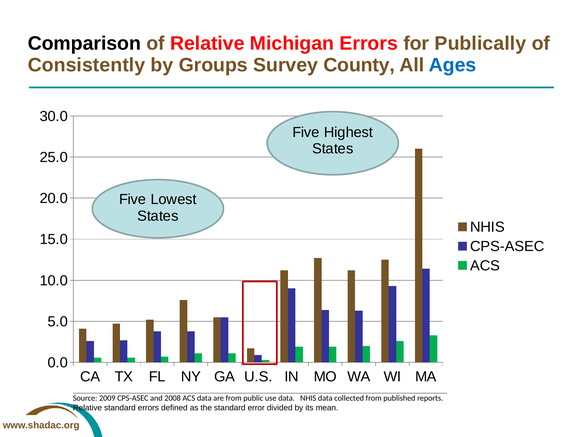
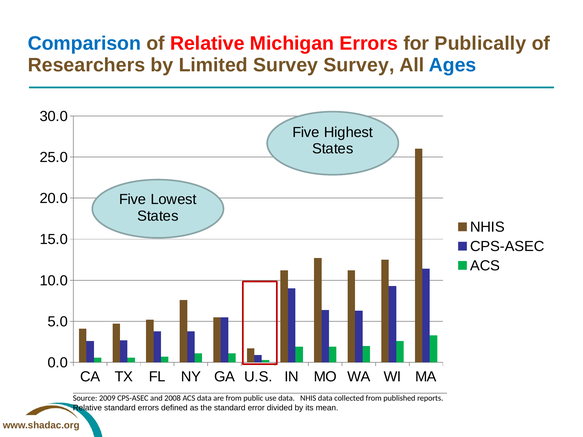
Comparison colour: black -> blue (84, 43)
Consistently: Consistently -> Researchers (86, 65)
Groups: Groups -> Limited (213, 65)
Survey County: County -> Survey (359, 65)
